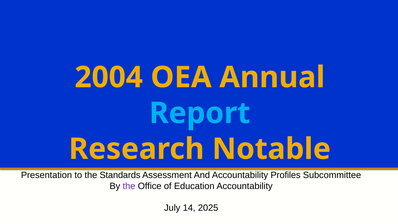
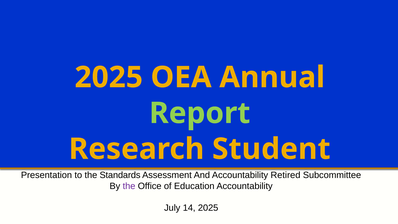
2004: 2004 -> 2025 (109, 77)
Report colour: light blue -> light green (200, 113)
Notable: Notable -> Student (271, 149)
Profiles: Profiles -> Retired (285, 175)
